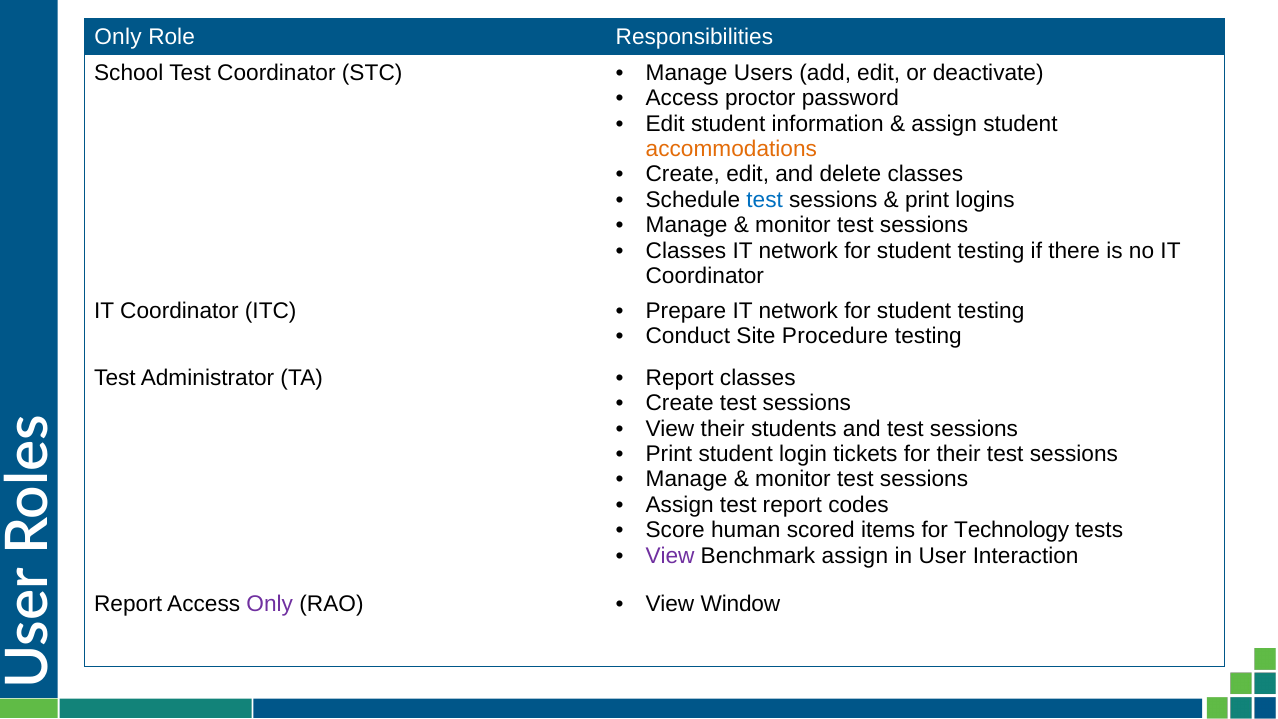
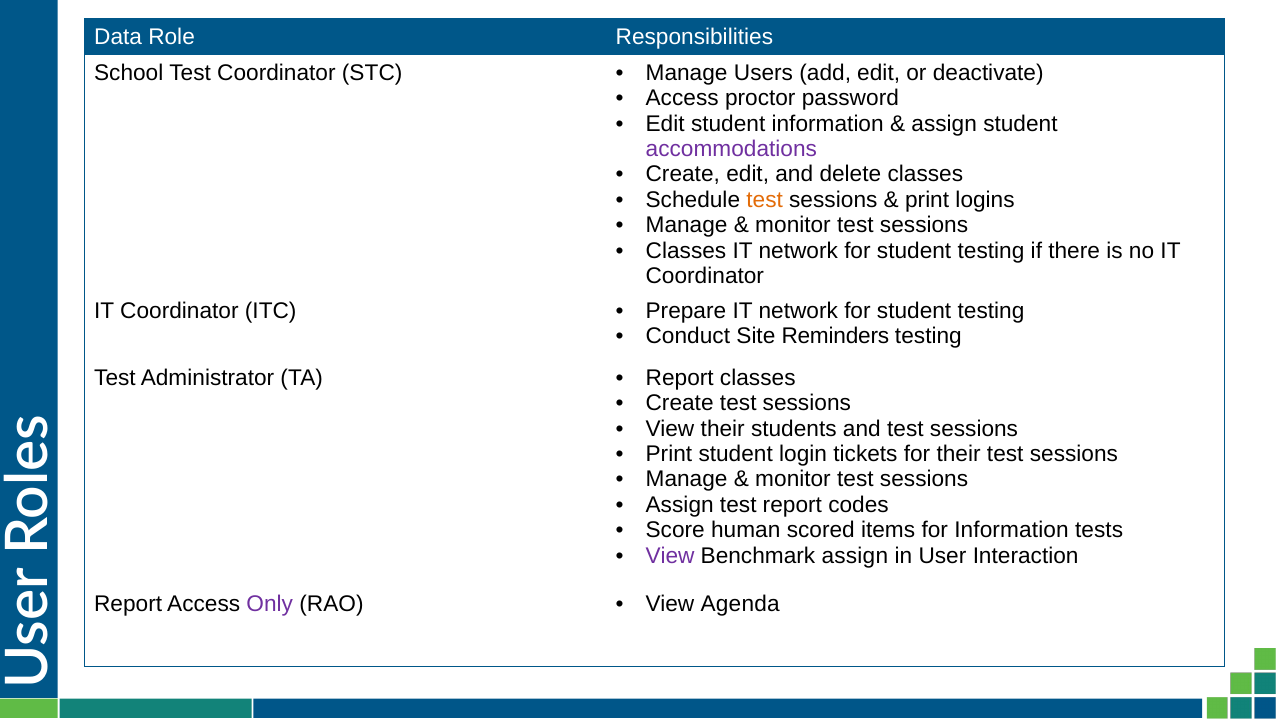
Only: Only -> Data (118, 37)
accommodations colour: orange -> purple (731, 149)
test colour: blue -> orange (765, 200)
Procedure: Procedure -> Reminders (835, 336)
for Technology: Technology -> Information (1011, 530)
Window: Window -> Agenda (740, 604)
